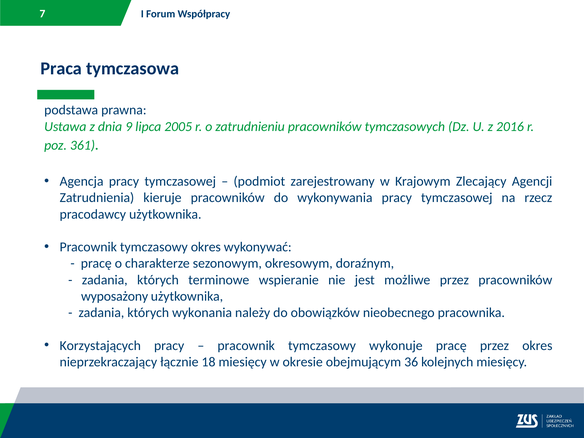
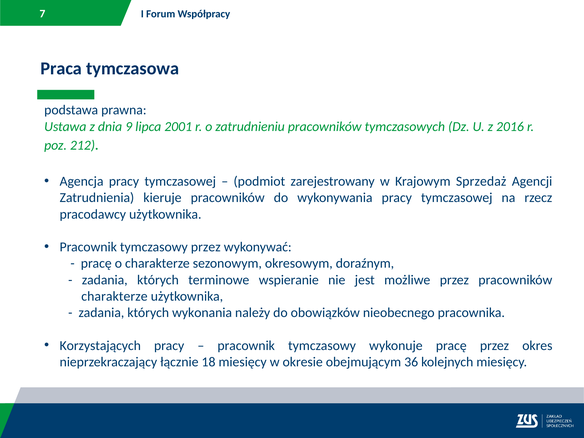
2005: 2005 -> 2001 (178, 127)
361: 361 -> 212 (83, 145)
Zlecający: Zlecający -> Sprzedaż (481, 181)
tymczasowy okres: okres -> przez (206, 247)
wyposażony: wyposażony -> charakterze (114, 296)
